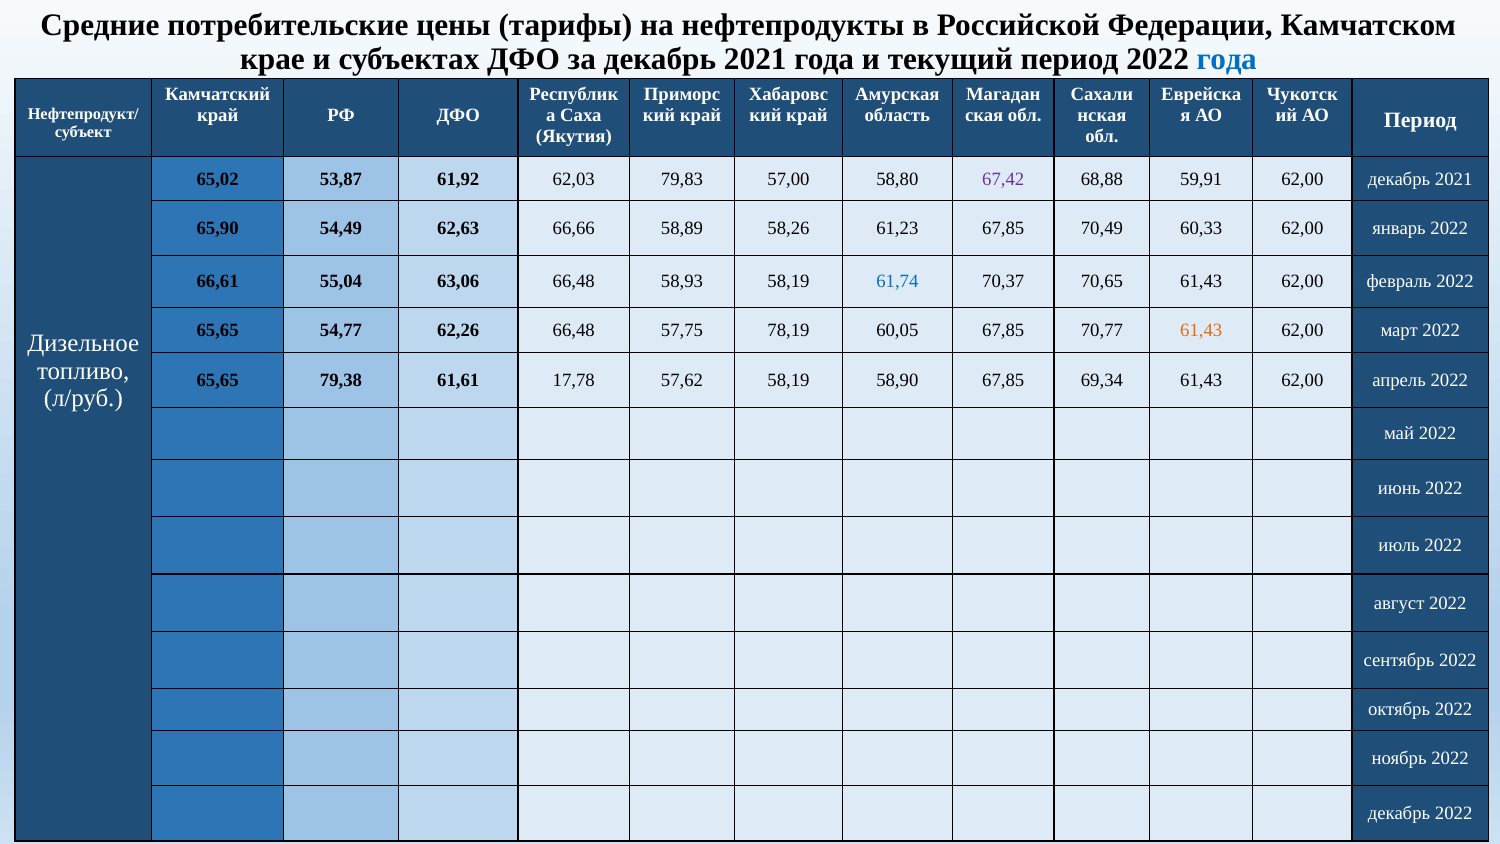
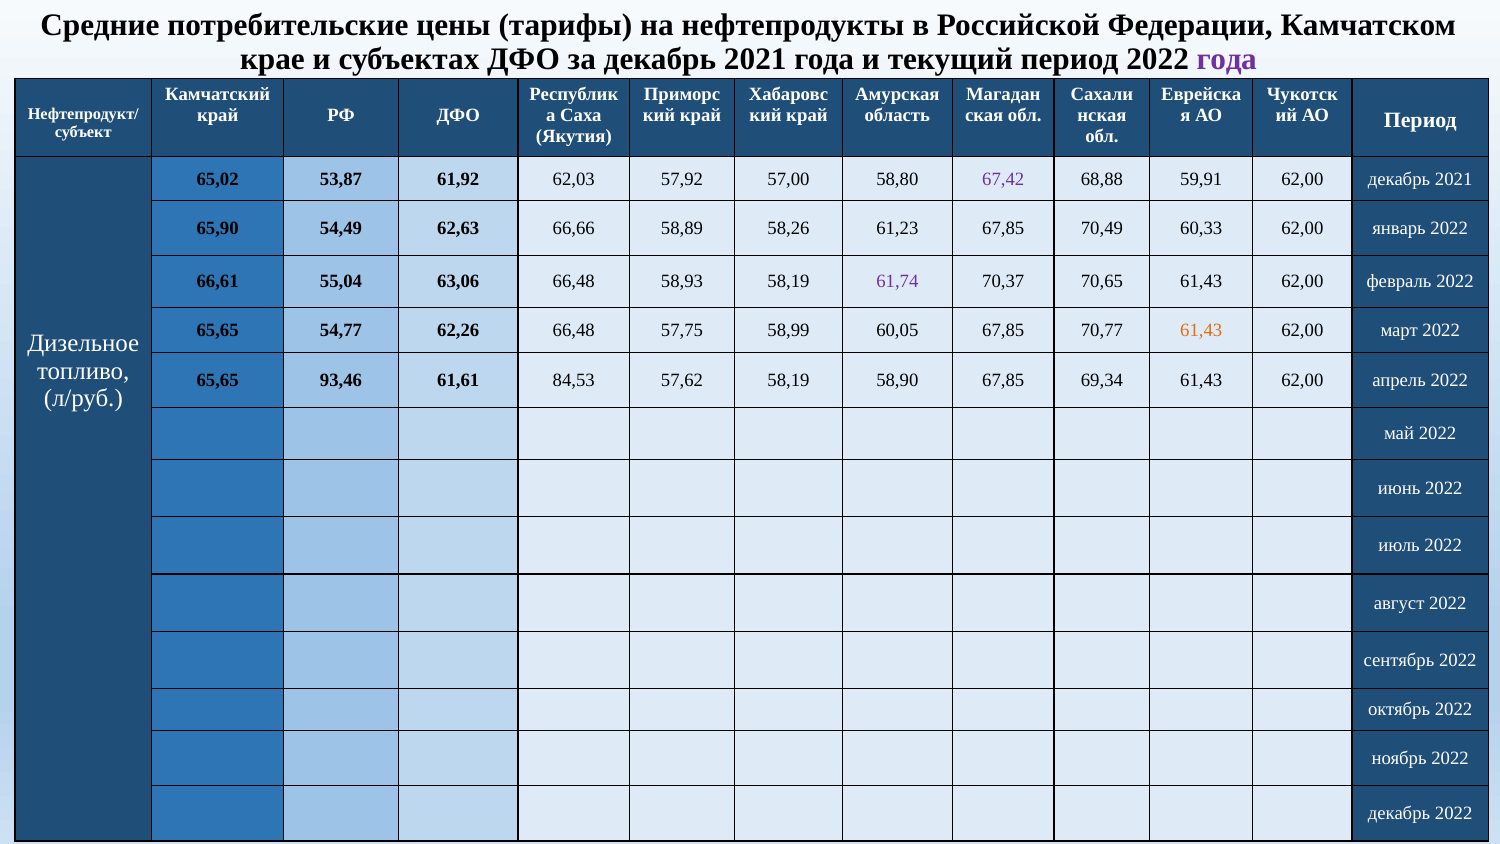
года colour: blue -> purple (1227, 59)
79,83: 79,83 -> 57,92 (682, 179)
61,74 colour: blue -> purple (897, 281)
78,19: 78,19 -> 58,99 (788, 330)
79,38: 79,38 -> 93,46 (341, 380)
17,78: 17,78 -> 84,53 (574, 380)
